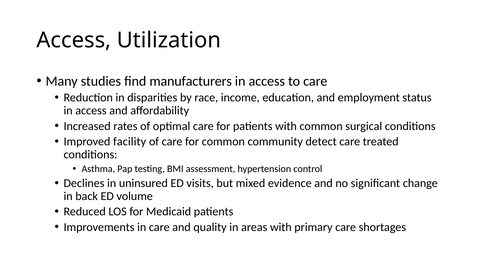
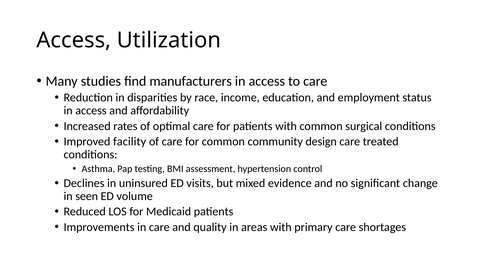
detect: detect -> design (321, 142)
back: back -> seen (87, 196)
